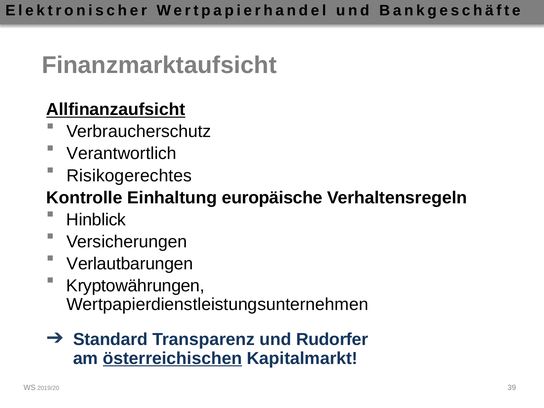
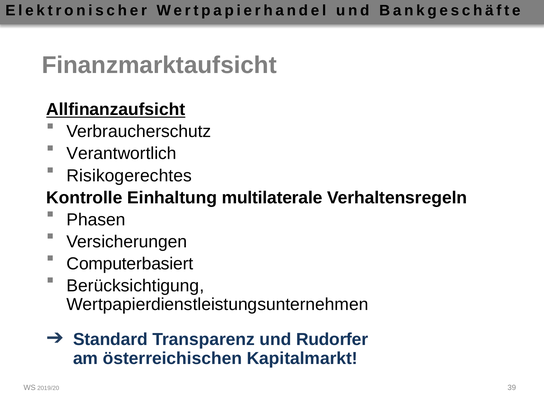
europäische: europäische -> multilaterale (272, 198)
Hinblick: Hinblick -> Phasen (96, 220)
Verlautbarungen: Verlautbarungen -> Computerbasiert (130, 264)
Kryptowährungen: Kryptowährungen -> Berücksichtigung (135, 286)
österreichischen underline: present -> none (172, 358)
